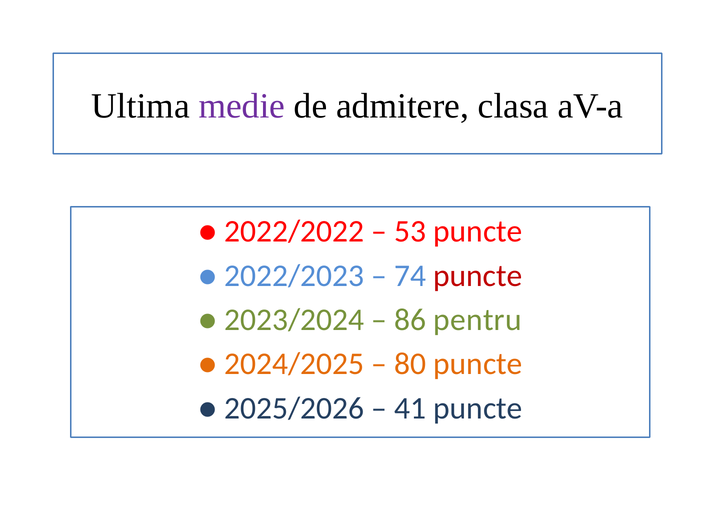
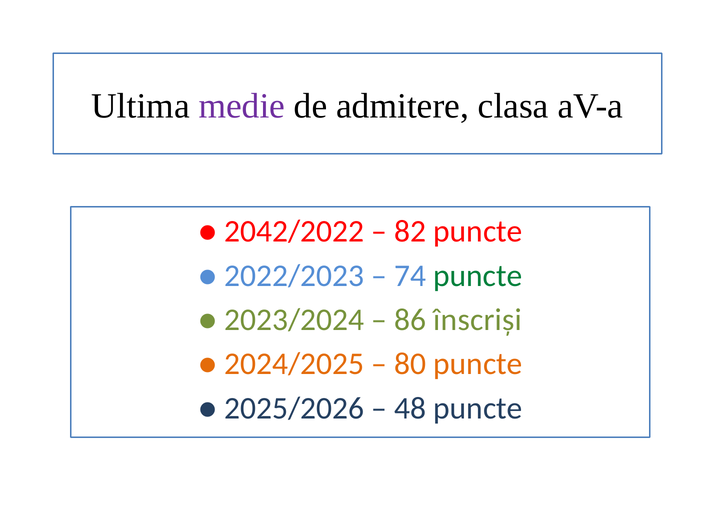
2022/2022: 2022/2022 -> 2042/2022 (294, 231)
53: 53 -> 82 (410, 231)
puncte colour: red -> green (478, 276)
pentru: pentru -> înscriși (478, 320)
41: 41 -> 48 (410, 408)
